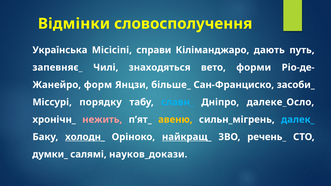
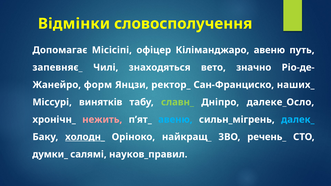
Українська: Українська -> Допомагає (60, 50)
справи: справи -> офіцер (154, 50)
Кіліманджаро дають: дають -> авеню (269, 50)
форми: форми -> значно (254, 67)
більше_: більше_ -> ректор_ (171, 85)
засоби_: засоби_ -> наших_ (296, 85)
порядку: порядку -> винятків (101, 102)
славн_ colour: light blue -> light green (177, 102)
авеню colour: yellow -> light blue (175, 120)
найкращ_ underline: present -> none (187, 137)
науков_докази: науков_докази -> науков_правил (148, 154)
